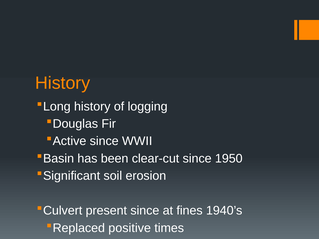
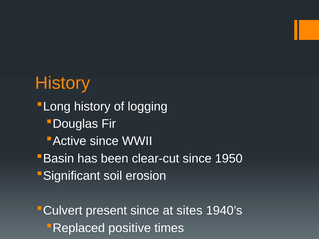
fines: fines -> sites (189, 211)
